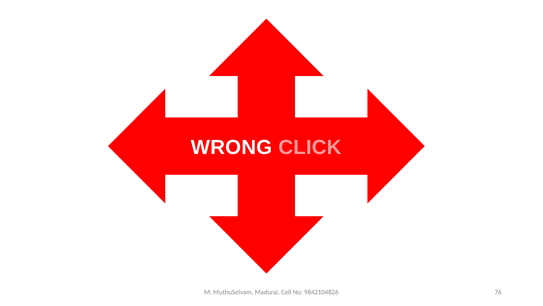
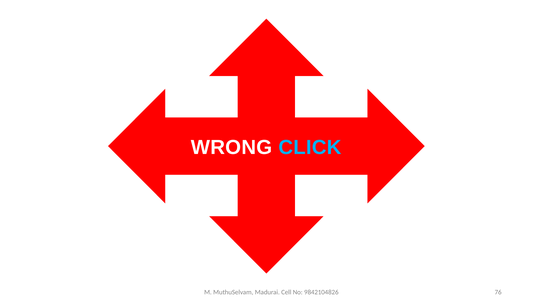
CLICK colour: pink -> light blue (310, 147)
